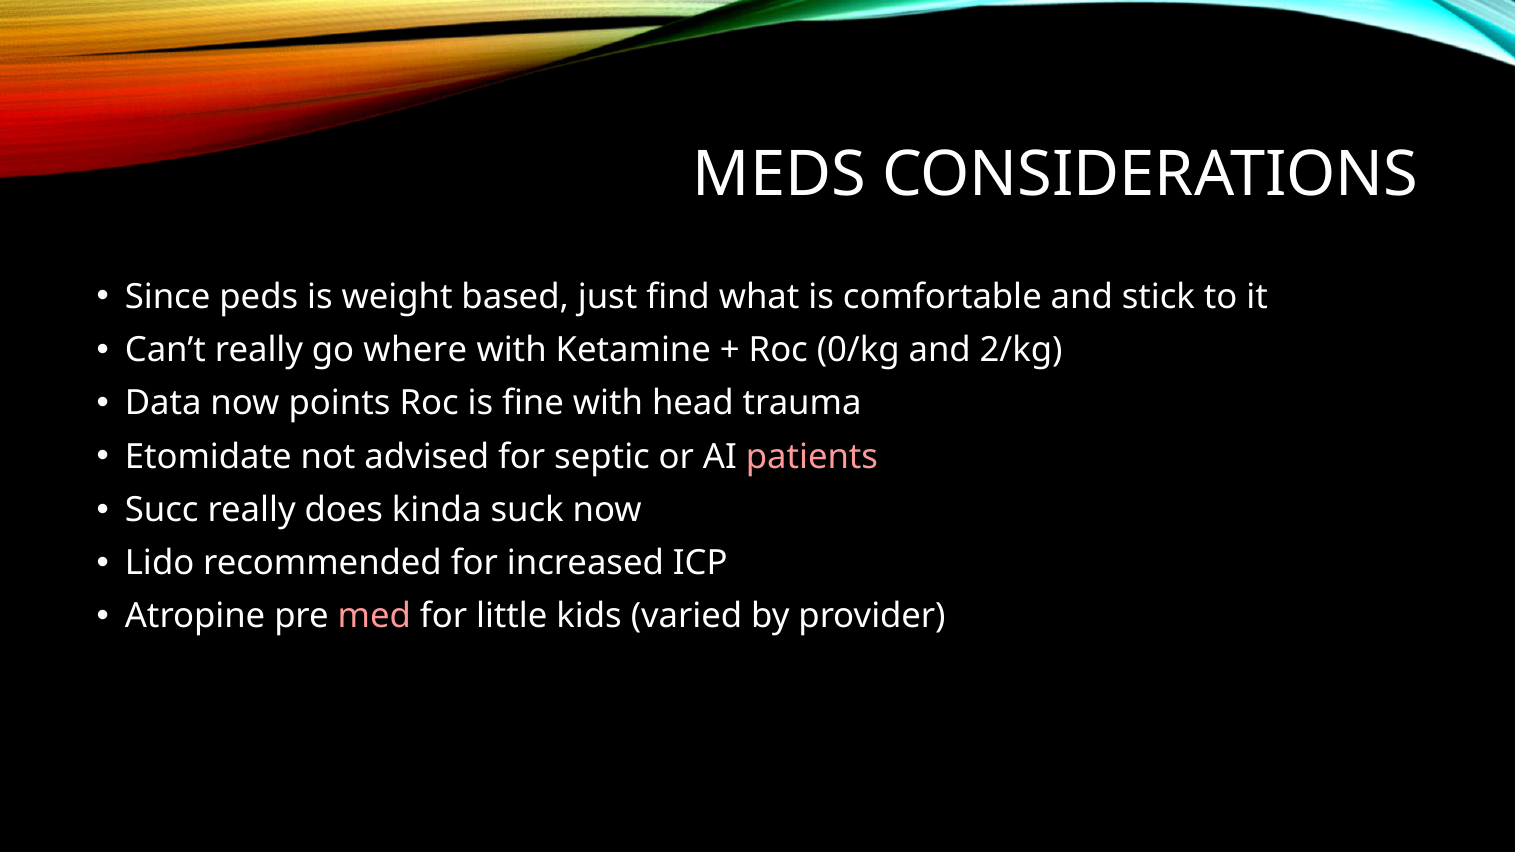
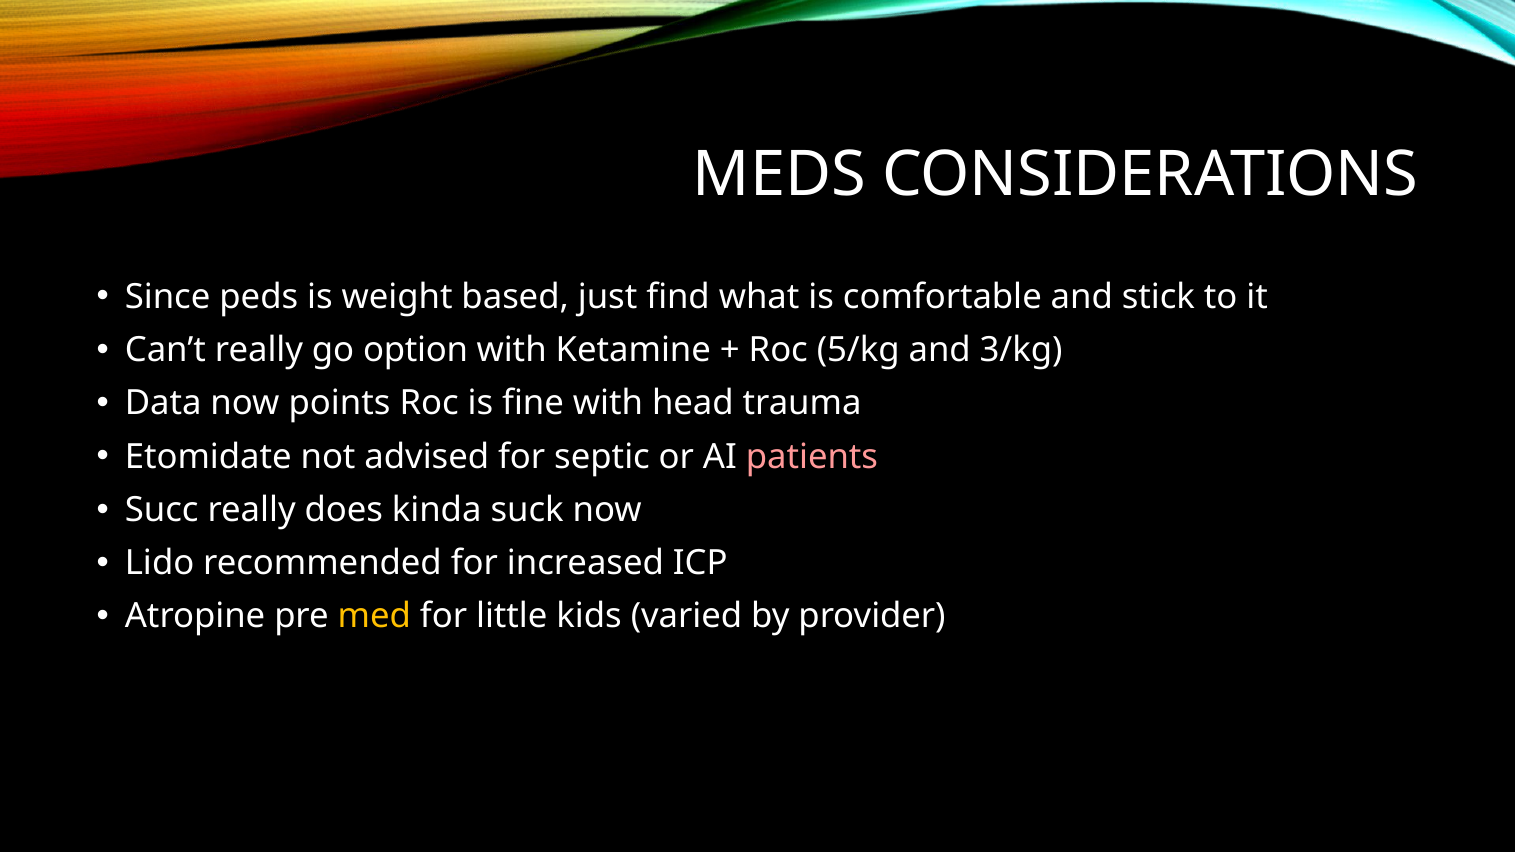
where: where -> option (416, 350)
0/kg: 0/kg -> 5/kg (858, 350)
2/kg: 2/kg -> 3/kg (1021, 350)
med colour: pink -> yellow (374, 617)
